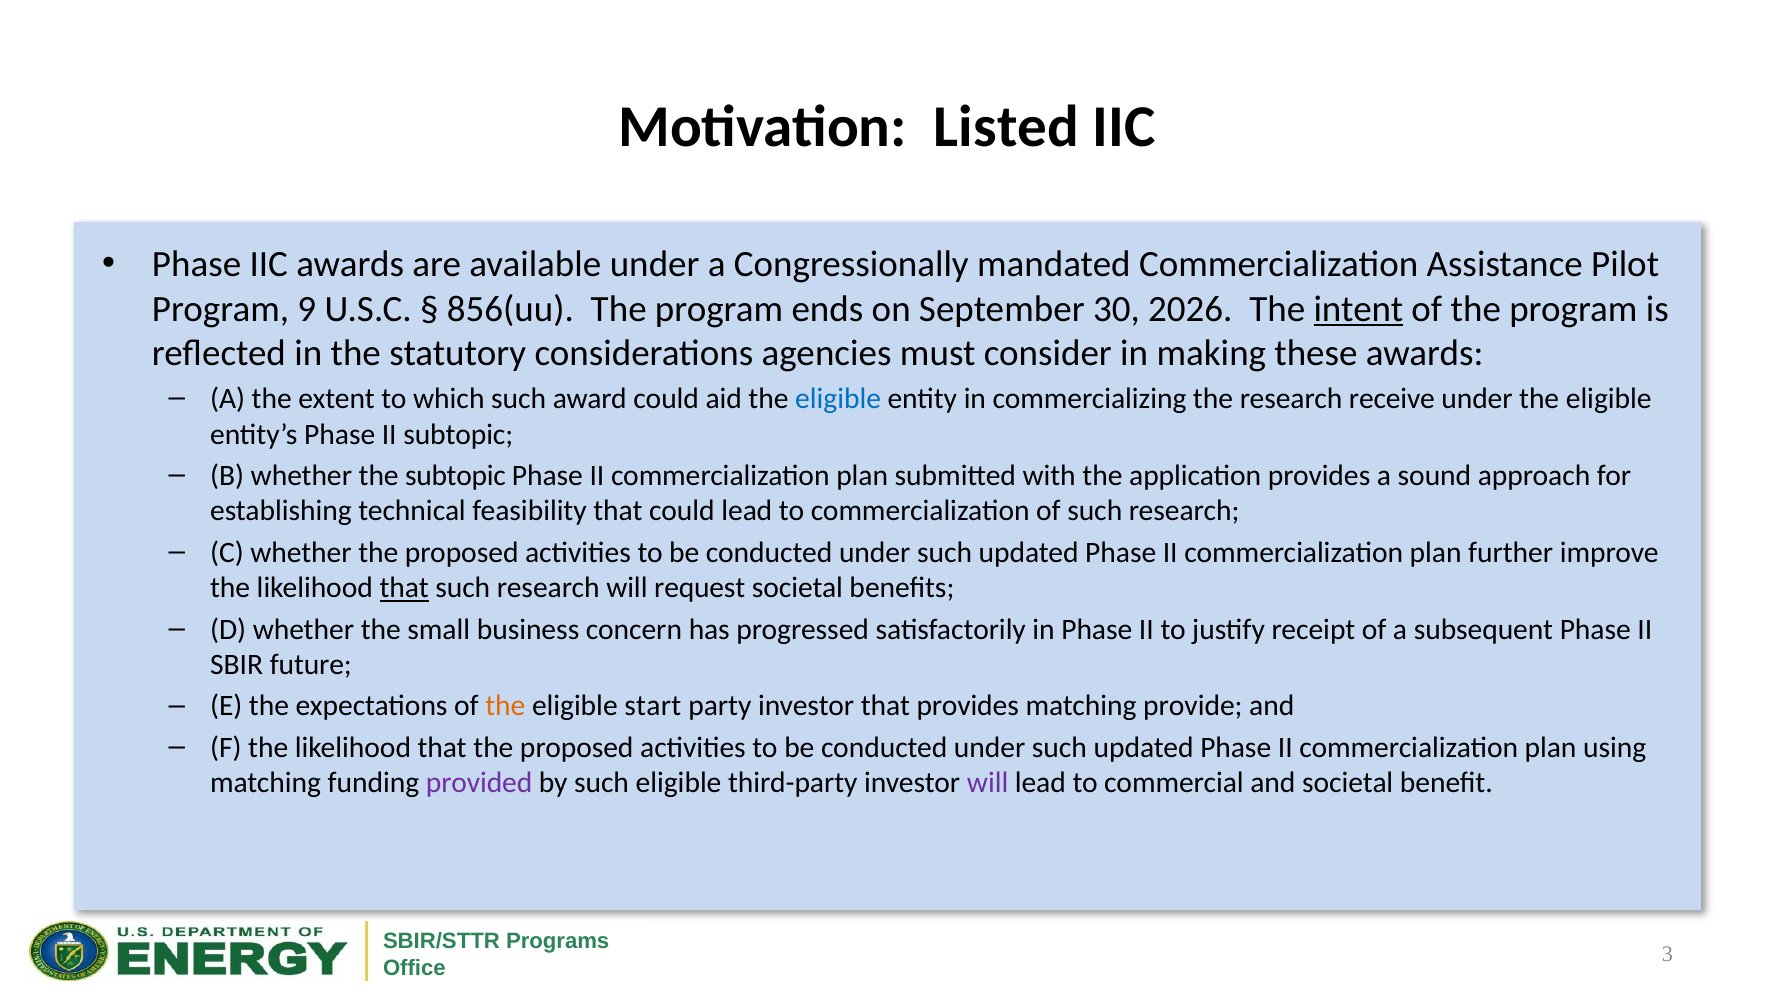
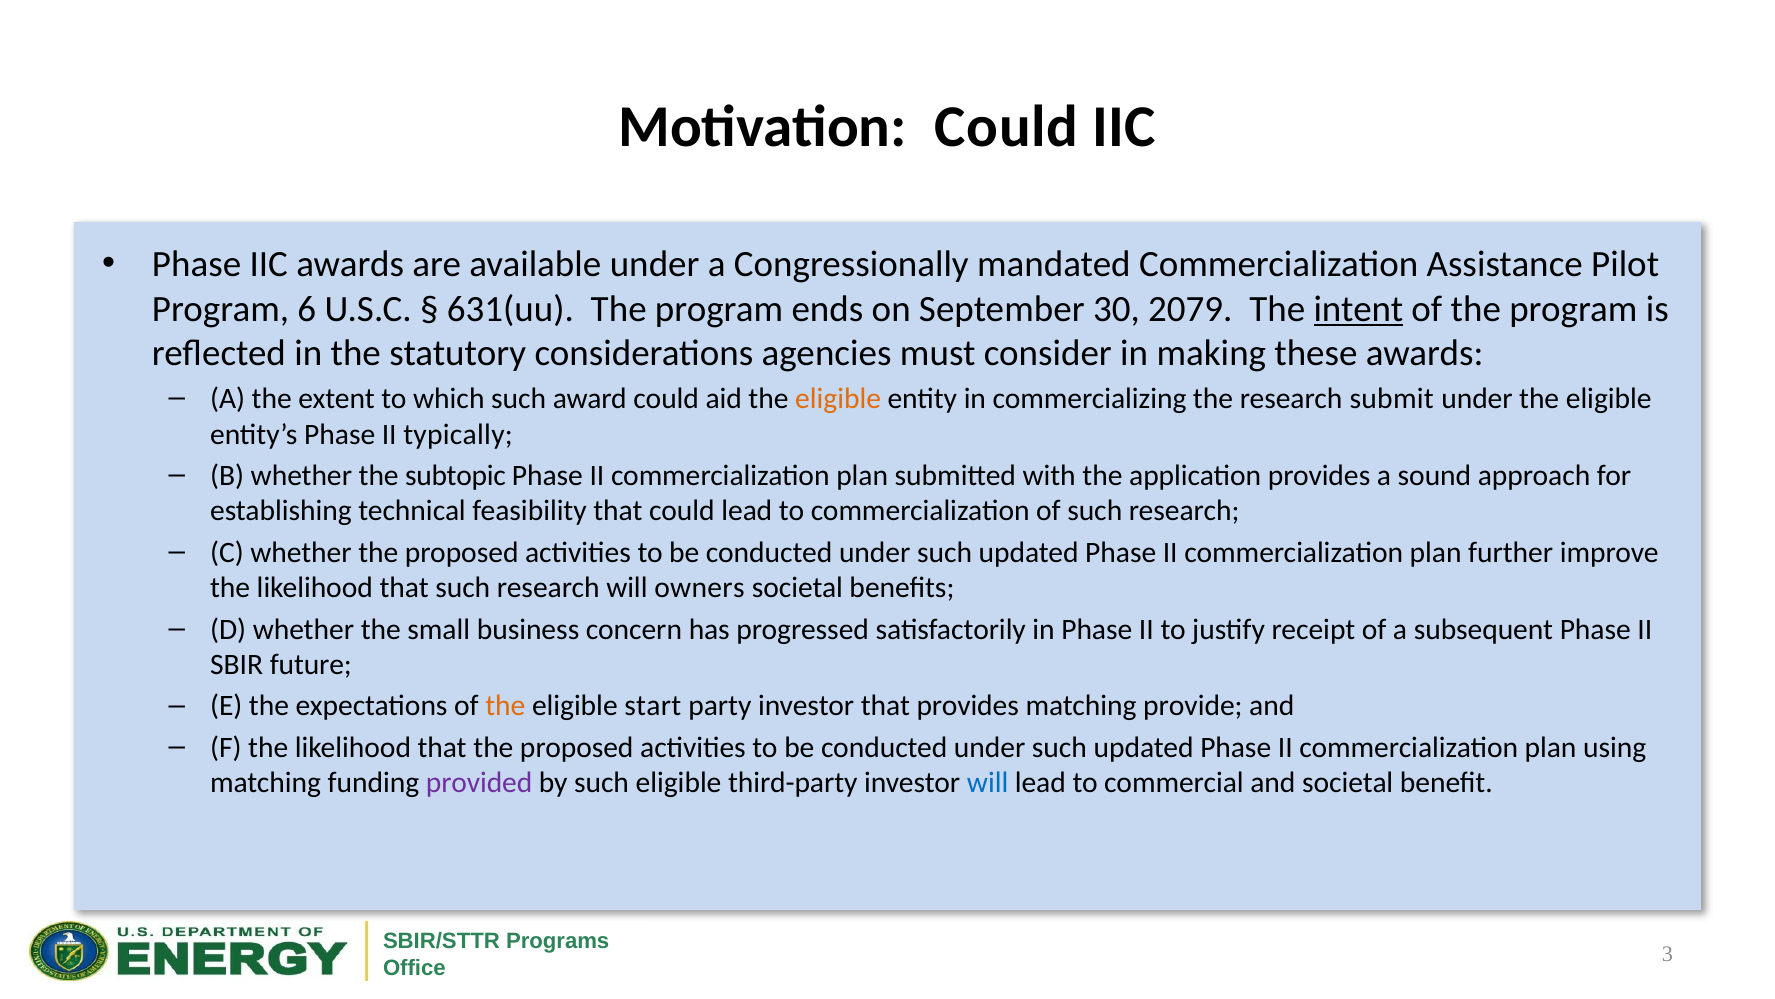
Motivation Listed: Listed -> Could (1007, 127)
9: 9 -> 6 (307, 309)
856(uu: 856(uu -> 631(uu (510, 309)
2026: 2026 -> 2079 (1190, 309)
eligible colour: blue -> orange (838, 399)
receive: receive -> submit (1392, 399)
II subtopic: subtopic -> typically (458, 434)
that underline: present -> none (404, 588)
request: request -> owners (699, 588)
will colour: purple -> blue (988, 783)
